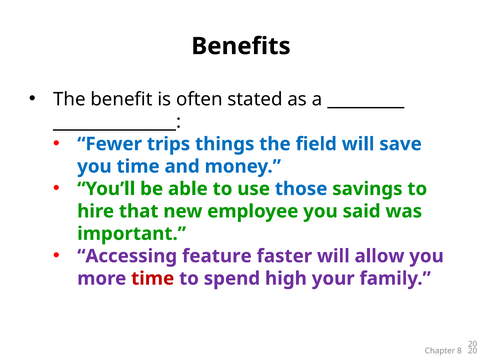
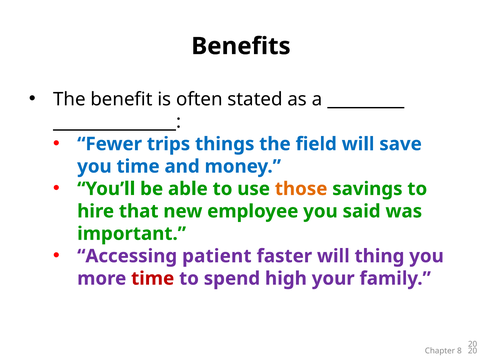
those colour: blue -> orange (301, 189)
feature: feature -> patient (217, 256)
allow: allow -> thing (379, 256)
